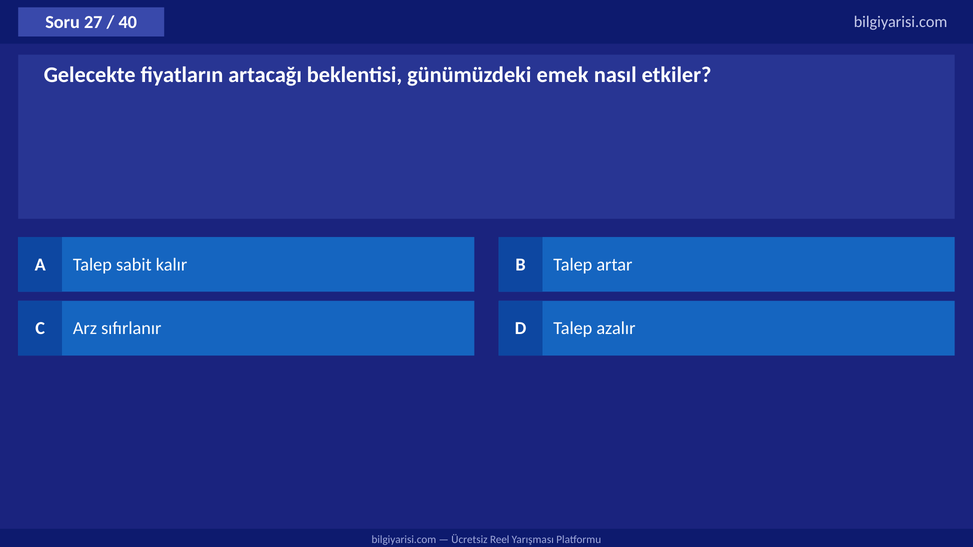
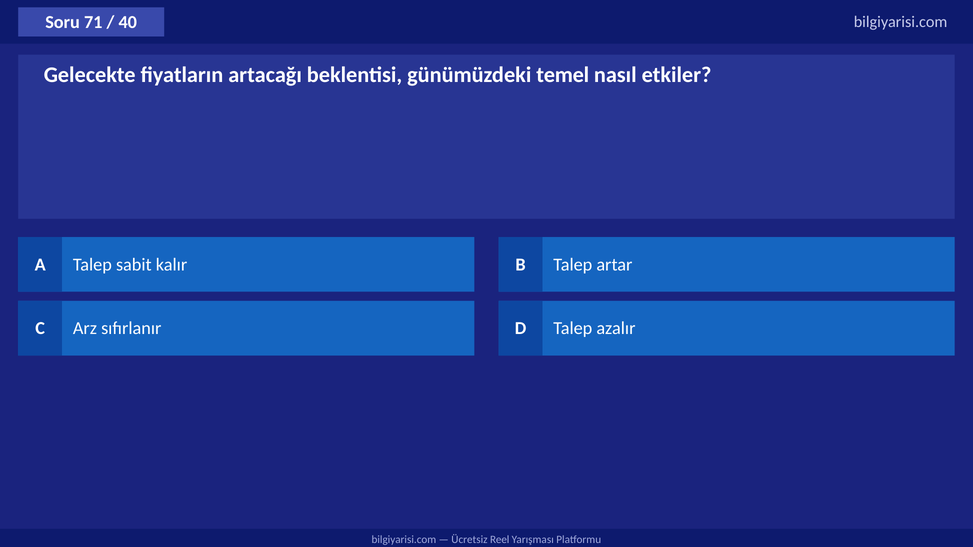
27: 27 -> 71 (93, 22)
emek: emek -> temel (563, 75)
